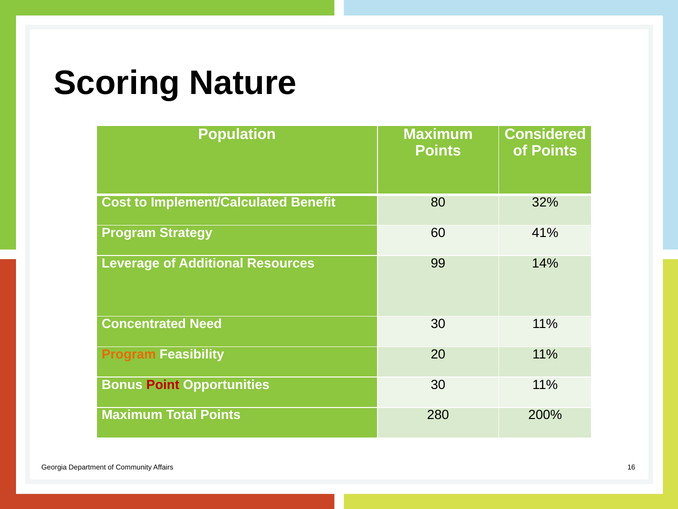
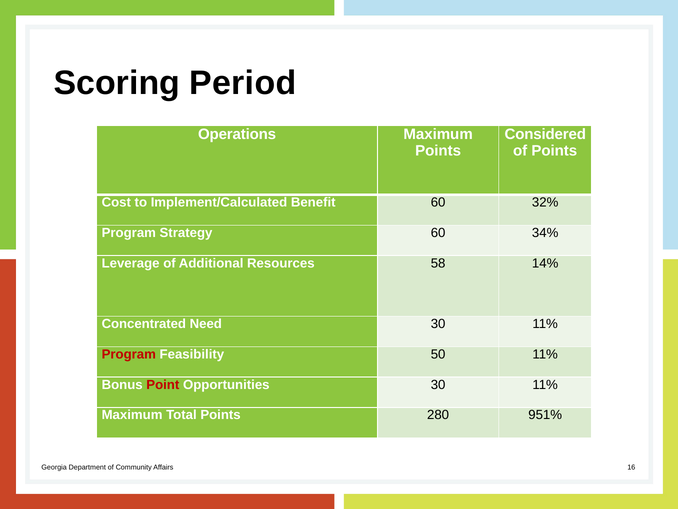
Nature: Nature -> Period (243, 83)
Population: Population -> Operations (237, 134)
Benefit 80: 80 -> 60 (438, 202)
41%: 41% -> 34% (545, 233)
99: 99 -> 58 (438, 263)
Program colour: orange -> red (129, 354)
20: 20 -> 50 (438, 354)
200%: 200% -> 951% (545, 415)
